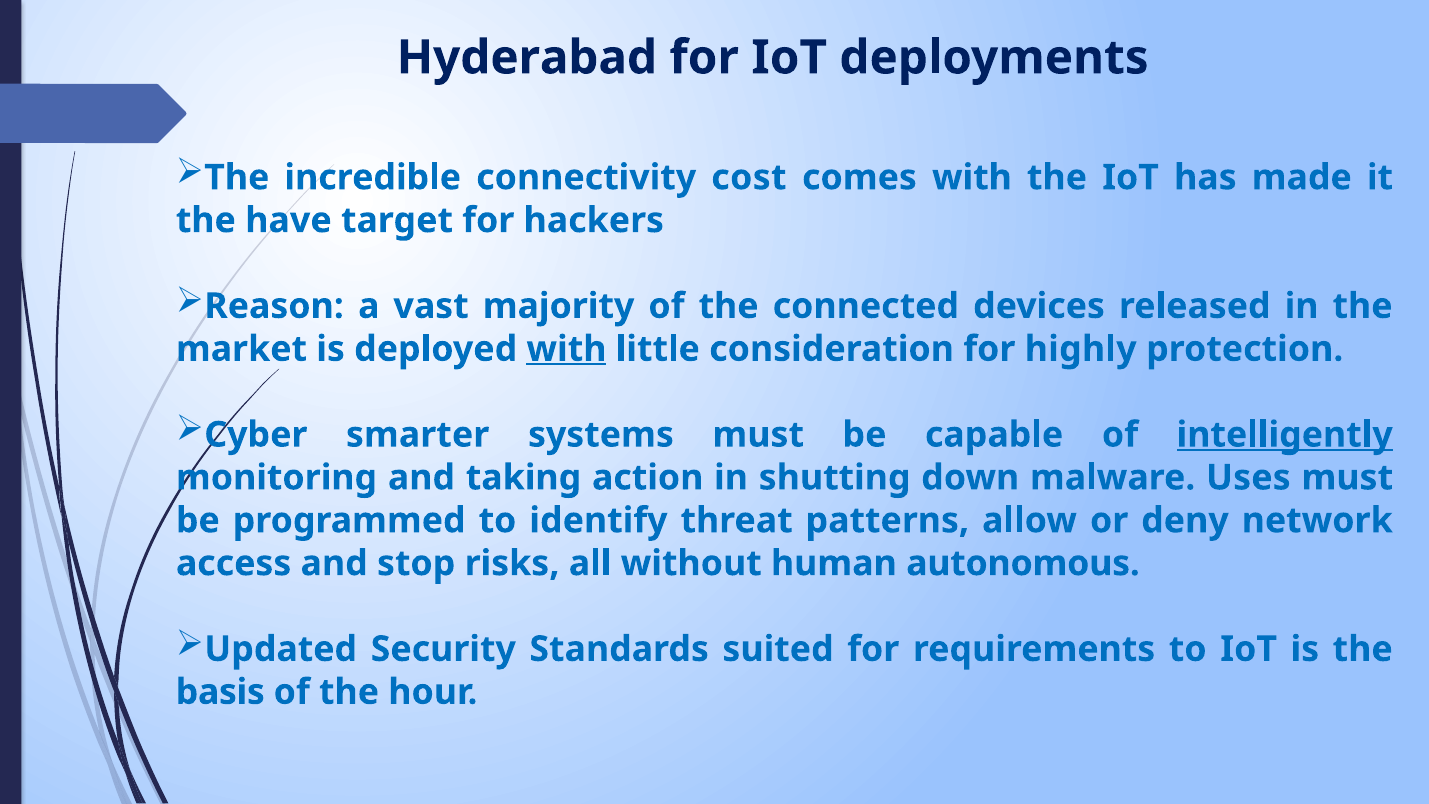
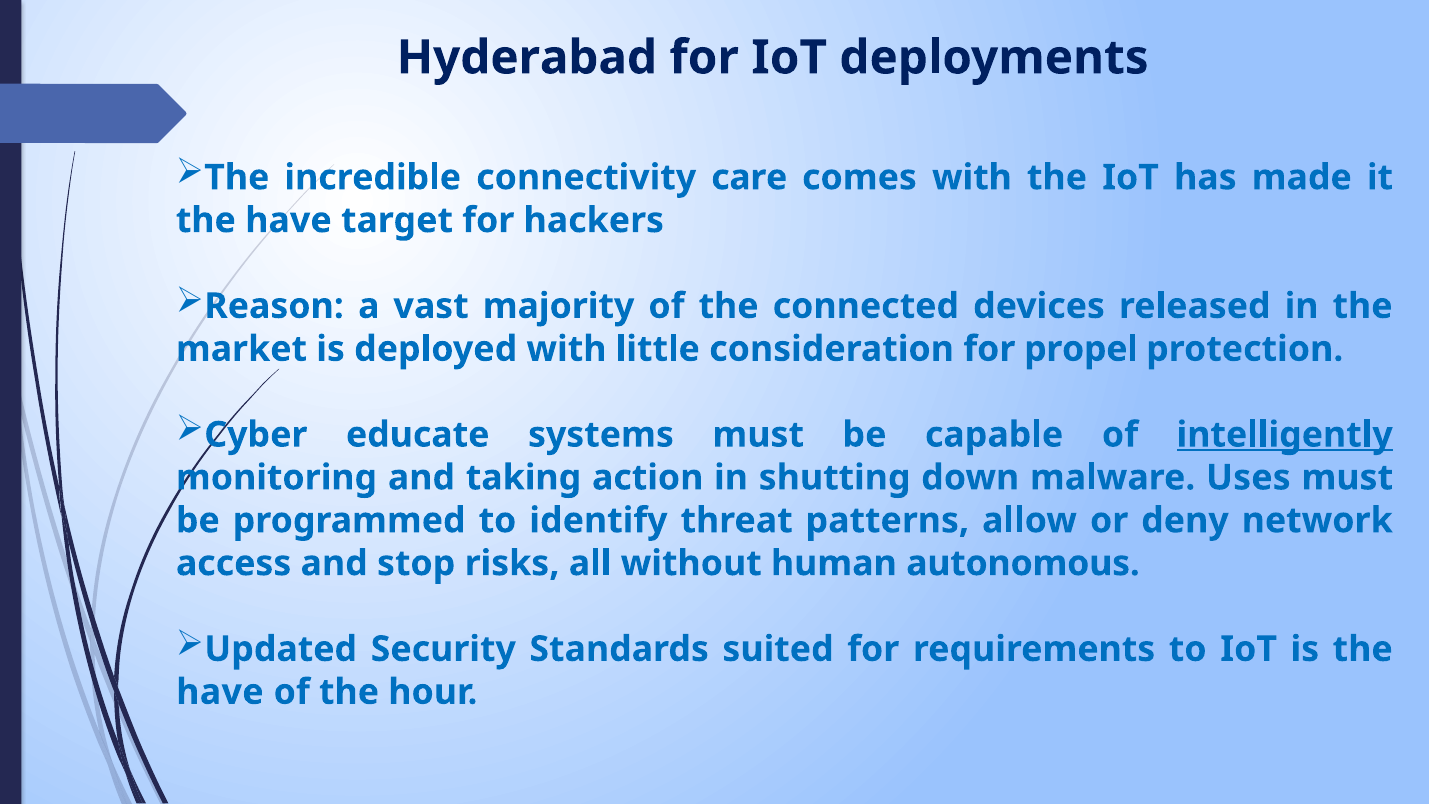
cost: cost -> care (749, 177)
with underline: present -> none (566, 349)
highly: highly -> propel (1081, 349)
smarter: smarter -> educate (418, 435)
basis: basis -> have (220, 692)
